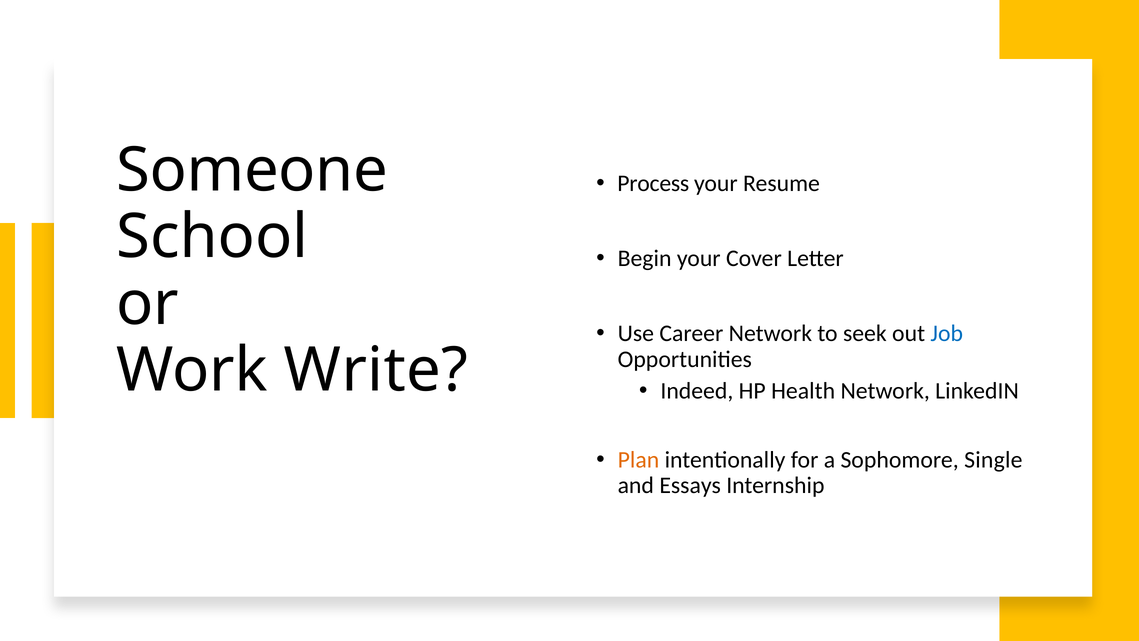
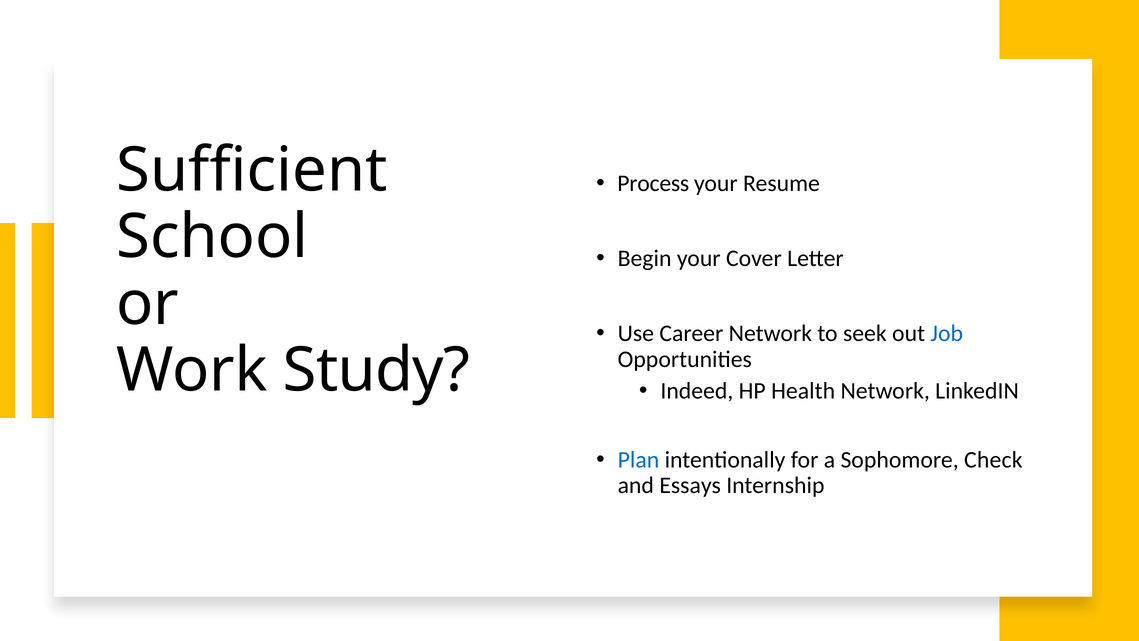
Someone: Someone -> Sufficient (252, 170)
Write: Write -> Study (376, 370)
Plan colour: orange -> blue (638, 460)
Single: Single -> Check (993, 460)
